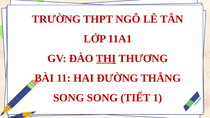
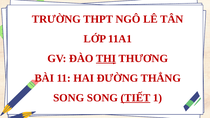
TIẾT underline: none -> present (136, 98)
